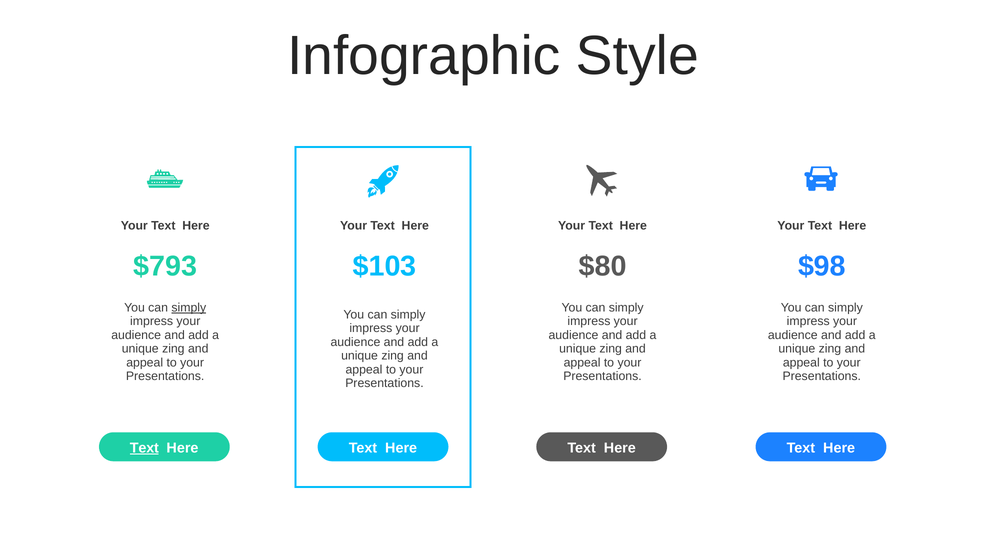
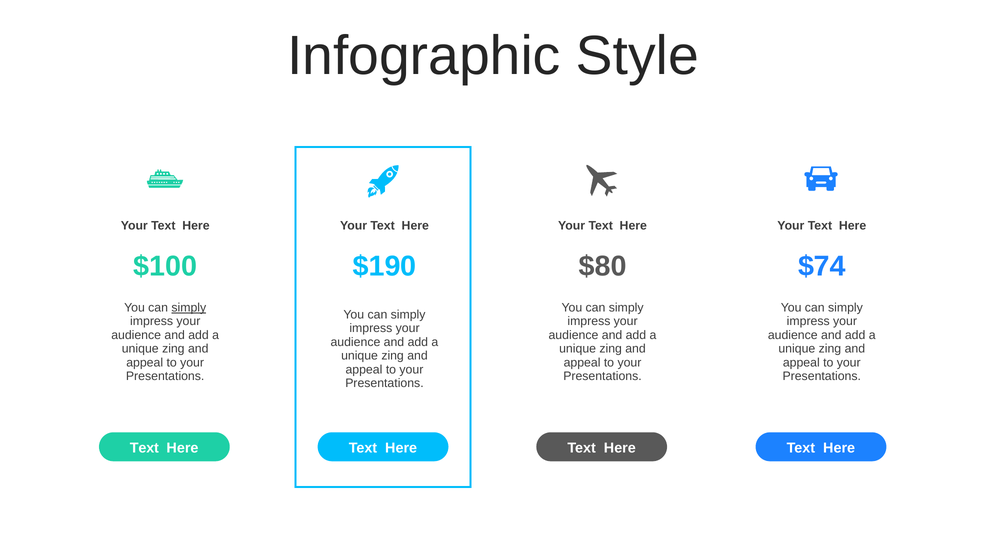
$793: $793 -> $100 (165, 267)
$103: $103 -> $190 (385, 267)
$98: $98 -> $74 (822, 267)
Text underline: present -> none (144, 448)
